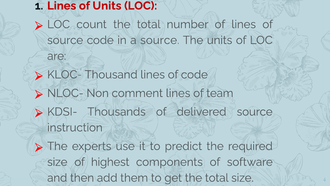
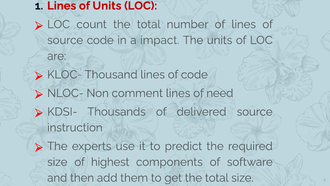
a source: source -> impact (160, 40)
team: team -> need (220, 93)
